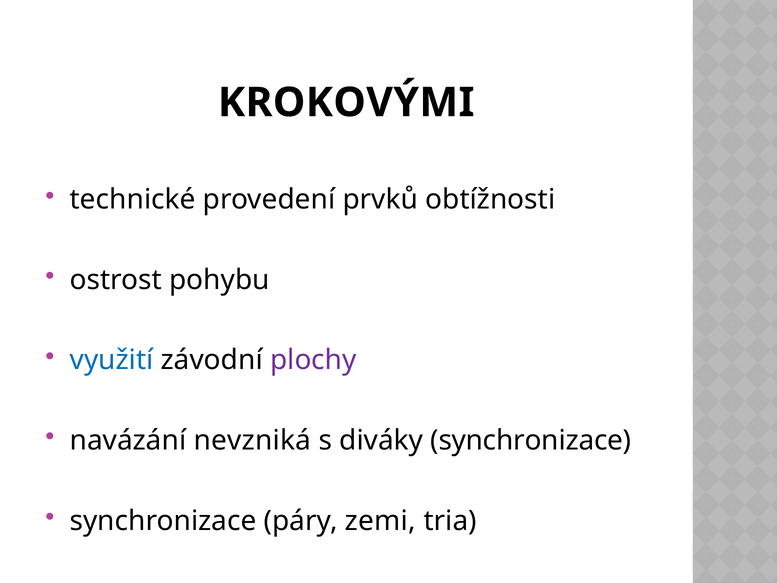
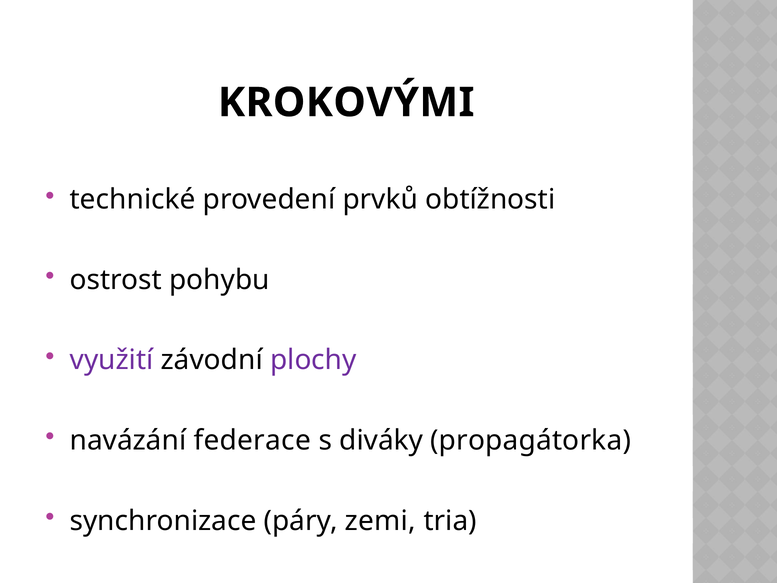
využití colour: blue -> purple (112, 360)
nevzniká: nevzniká -> federace (252, 440)
diváky synchronizace: synchronizace -> propagátorka (531, 440)
